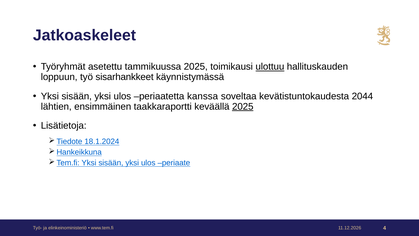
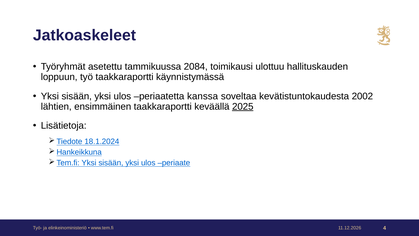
tammikuussa 2025: 2025 -> 2084 (196, 67)
ulottuu underline: present -> none (270, 67)
työ sisarhankkeet: sisarhankkeet -> taakkaraportti (125, 77)
2044: 2044 -> 2002 (362, 96)
